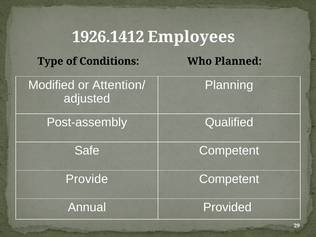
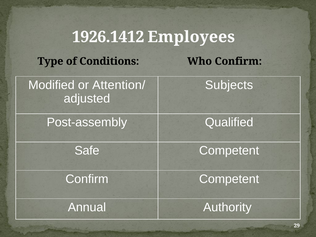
Who Planned: Planned -> Confirm (238, 61)
Planning: Planning -> Subjects (229, 85)
Provide: Provide -> Confirm (87, 179)
Provided: Provided -> Authority (227, 207)
